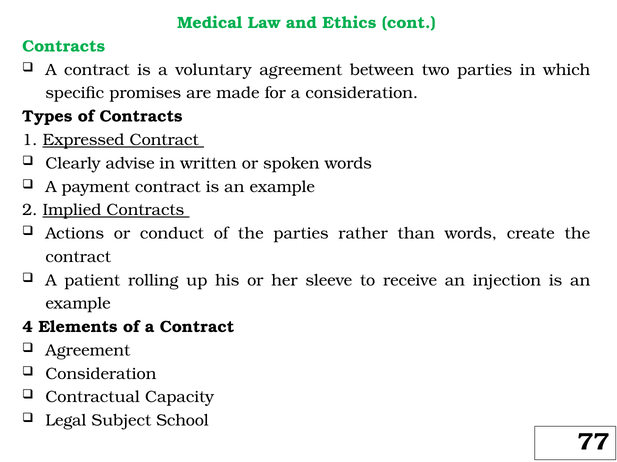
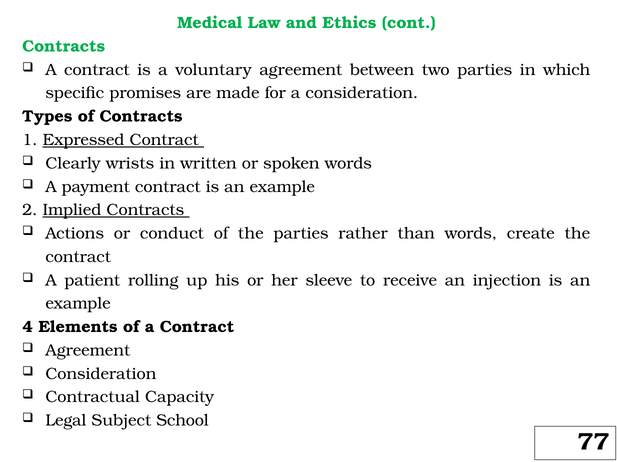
advise: advise -> wrists (130, 164)
